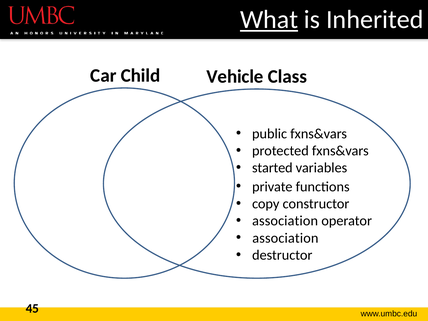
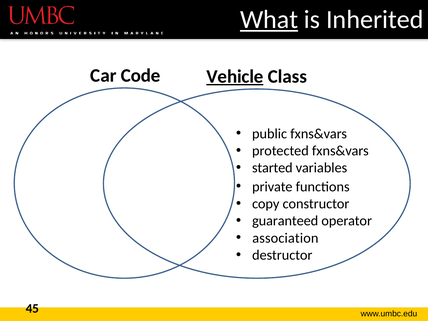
Child: Child -> Code (141, 75)
Vehicle underline: none -> present (235, 77)
association: association -> guaranteed (285, 221)
